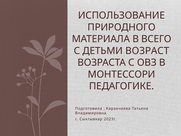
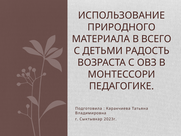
ВОЗРАСТ: ВОЗРАСТ -> РАДОСТЬ (147, 51)
